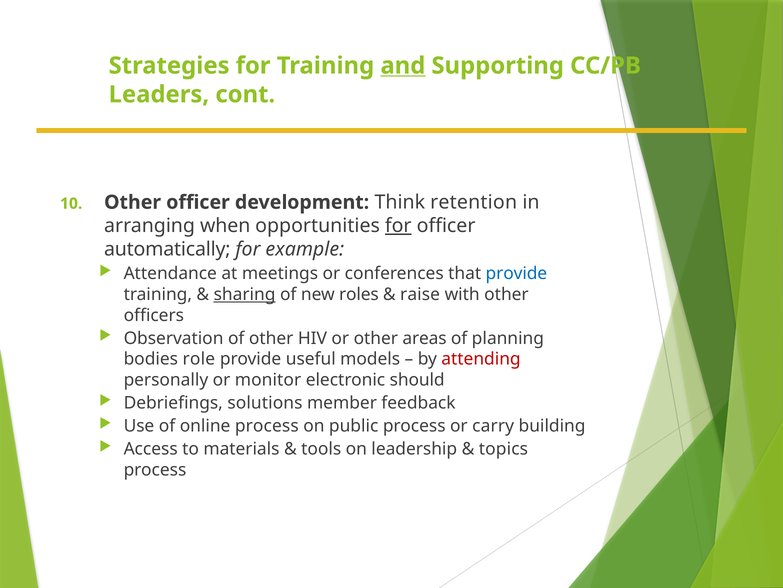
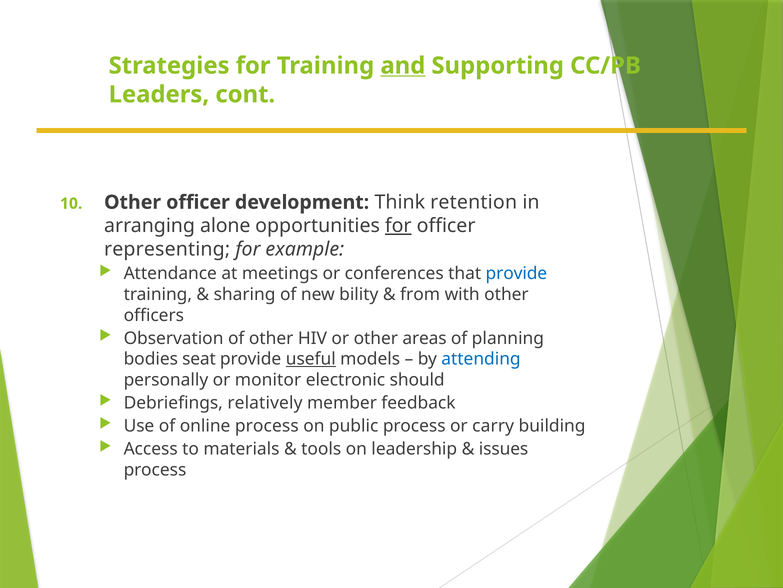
when: when -> alone (225, 226)
automatically: automatically -> representing (167, 249)
sharing underline: present -> none (245, 294)
roles: roles -> bility (359, 294)
raise: raise -> from (420, 294)
role: role -> seat (199, 359)
useful underline: none -> present (311, 359)
attending colour: red -> blue (481, 359)
solutions: solutions -> relatively (265, 403)
topics: topics -> issues (504, 449)
